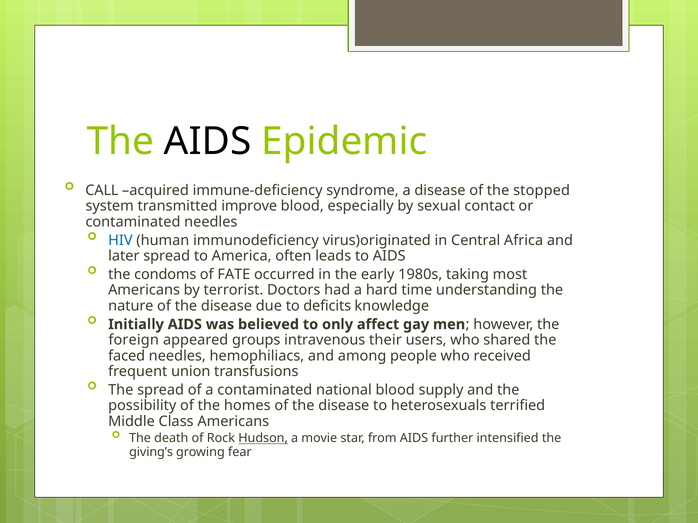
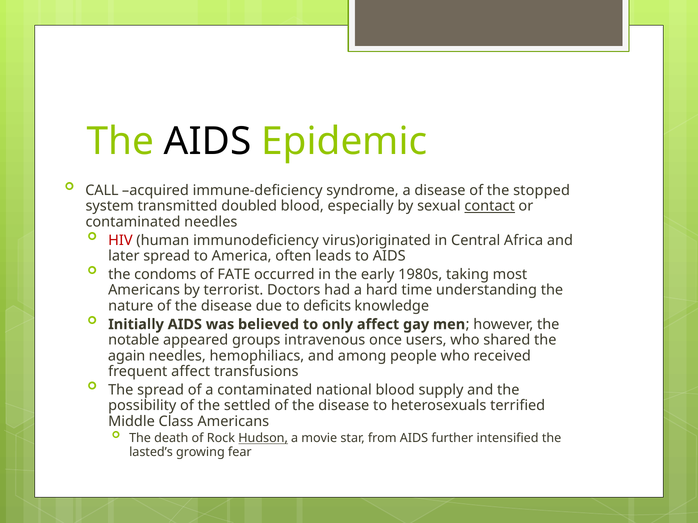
improve: improve -> doubled (249, 206)
contact underline: none -> present (490, 206)
HIV colour: blue -> red (120, 241)
foreign: foreign -> notable (134, 340)
their: their -> once (386, 340)
faced: faced -> again (127, 356)
frequent union: union -> affect (191, 372)
homes: homes -> settled (247, 406)
giving’s: giving’s -> lasted’s (151, 452)
